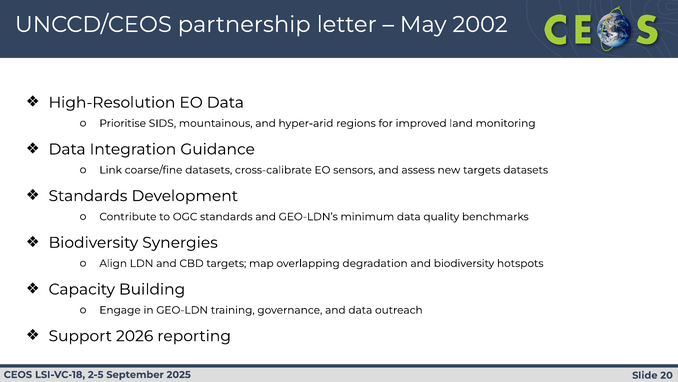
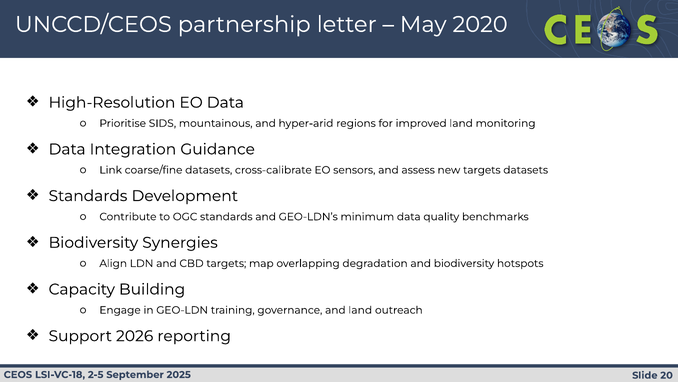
2002: 2002 -> 2020 (480, 24)
and data: data -> land (360, 310)
